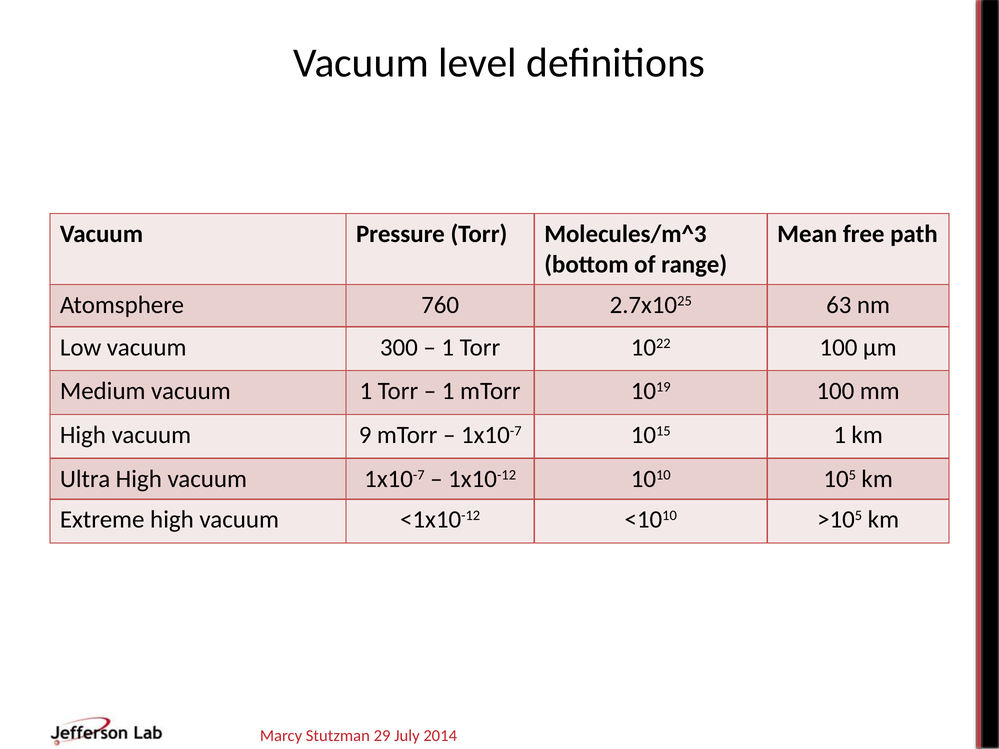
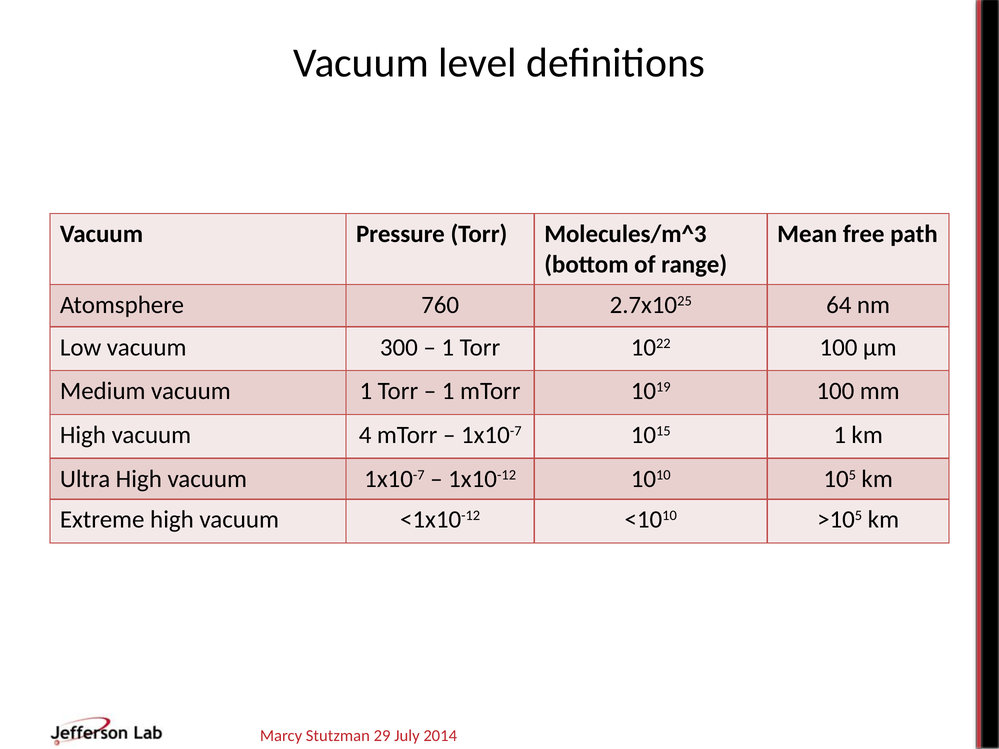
63: 63 -> 64 (839, 305)
9: 9 -> 4 (365, 435)
